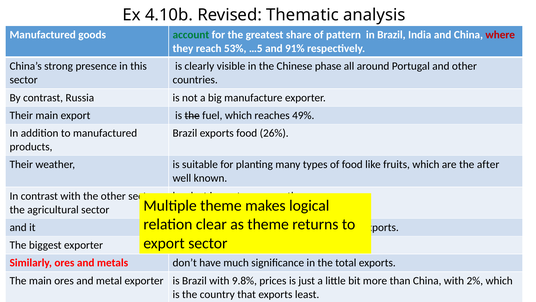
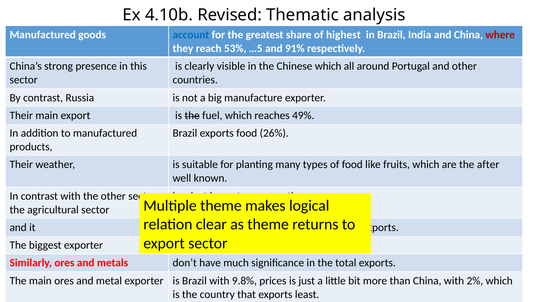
account colour: green -> blue (191, 35)
pattern: pattern -> highest (343, 35)
Chinese phase: phase -> which (328, 66)
